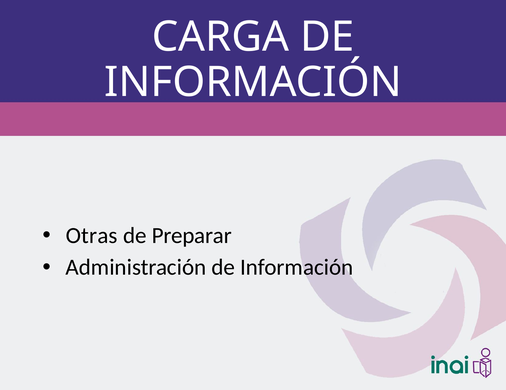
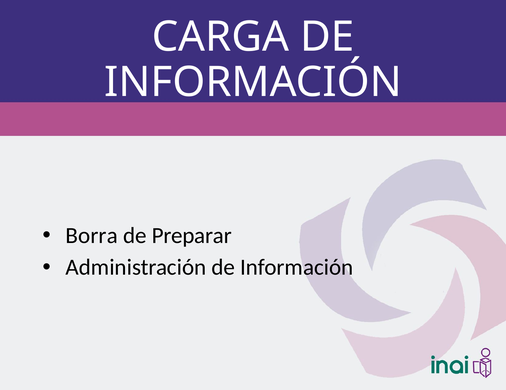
Otras: Otras -> Borra (92, 235)
